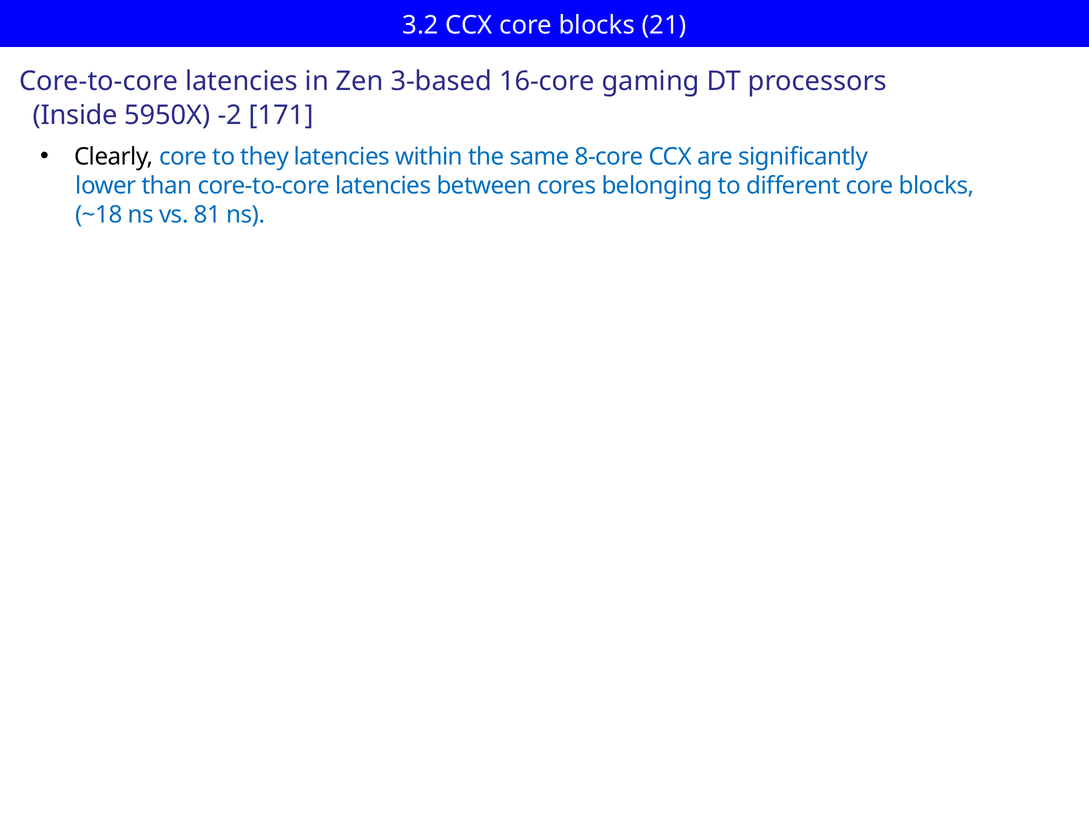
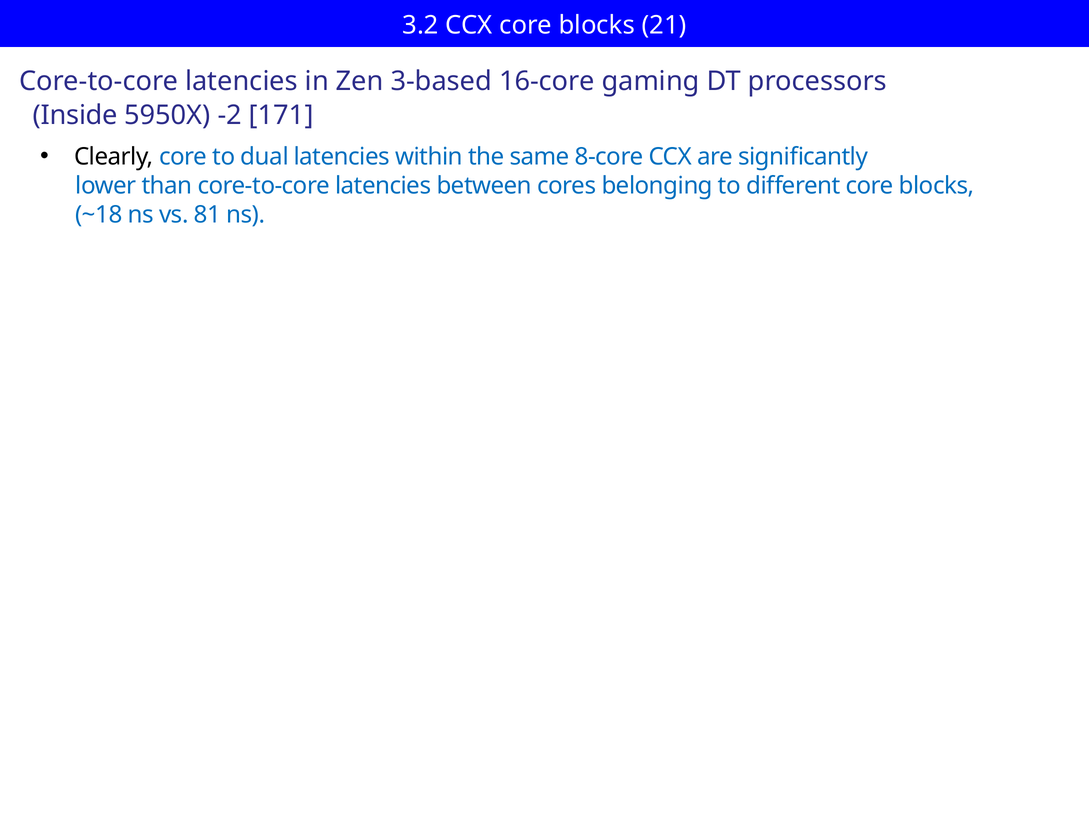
they: they -> dual (264, 157)
